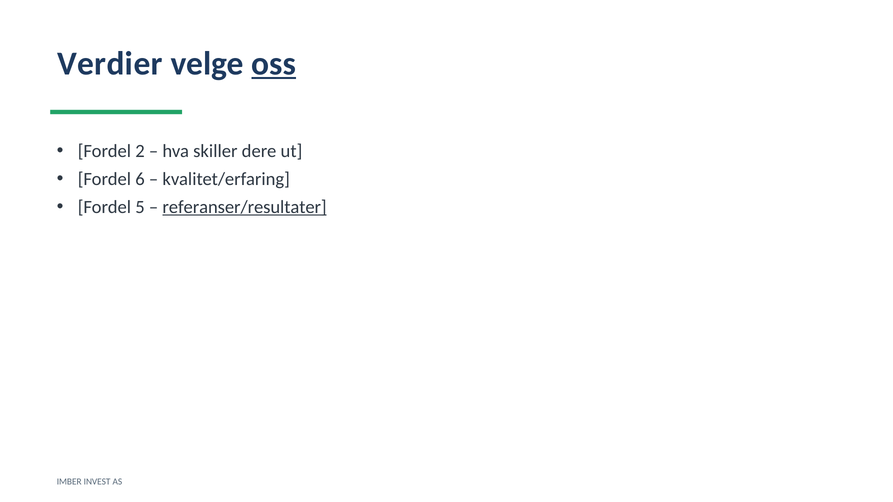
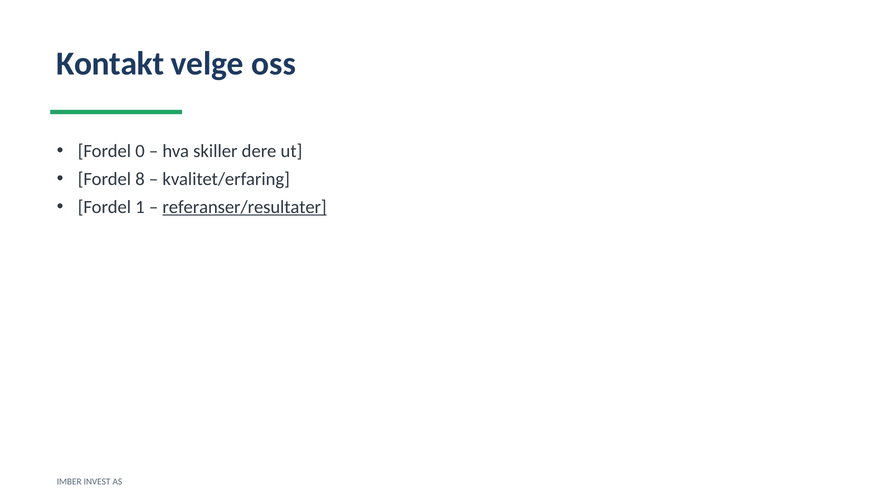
Verdier: Verdier -> Kontakt (110, 64)
oss underline: present -> none (274, 64)
2: 2 -> 0 (140, 151)
6: 6 -> 8 (140, 179)
5: 5 -> 1 (140, 207)
